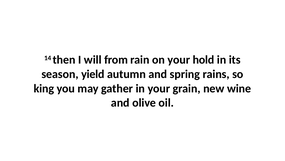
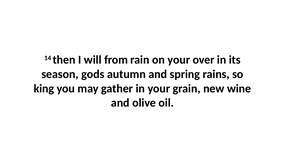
hold: hold -> over (204, 60)
yield: yield -> gods (93, 74)
